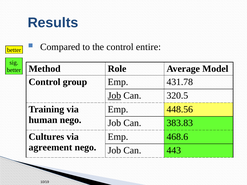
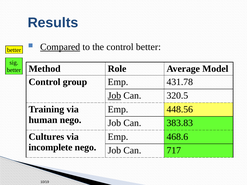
Compared underline: none -> present (60, 47)
control entire: entire -> better (148, 47)
agreement: agreement -> incomplete (50, 147)
443: 443 -> 717 (174, 151)
